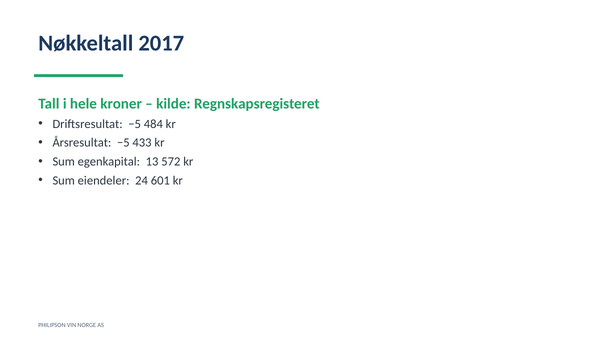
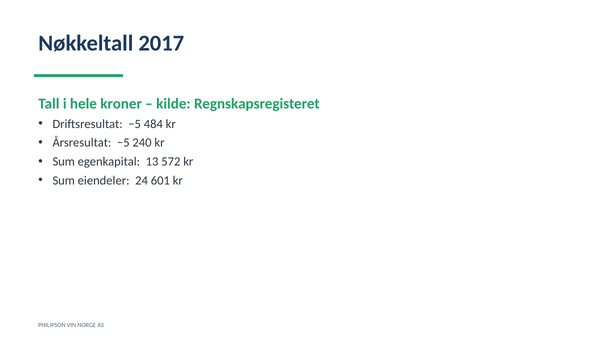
433: 433 -> 240 (142, 143)
